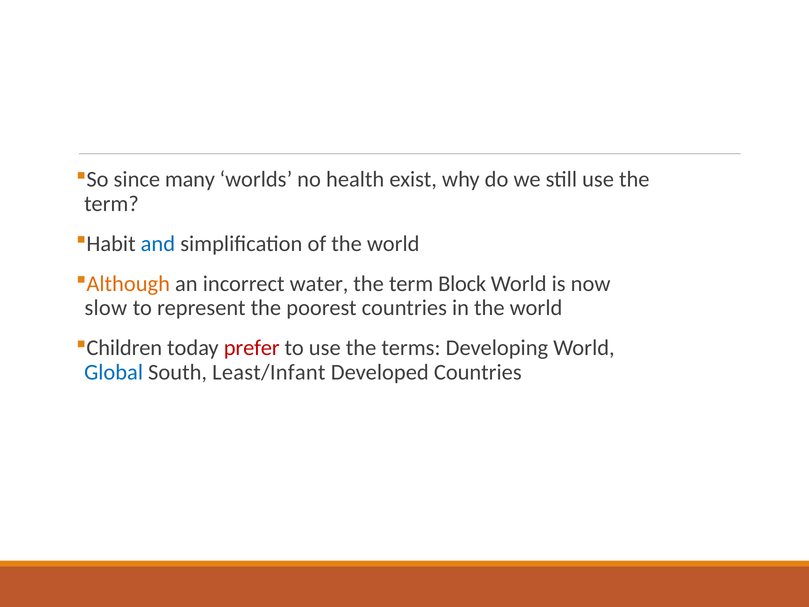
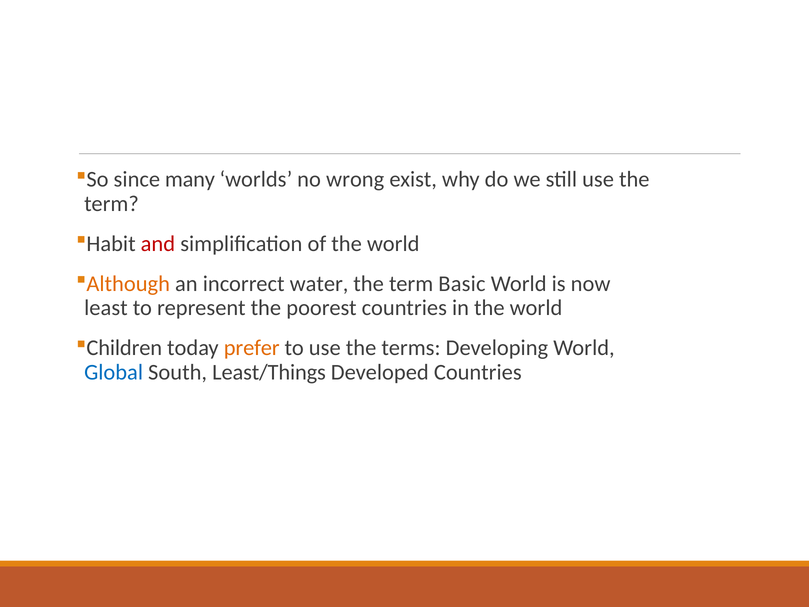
health: health -> wrong (355, 179)
and colour: blue -> red (158, 244)
Block: Block -> Basic (462, 284)
slow: slow -> least (106, 308)
prefer colour: red -> orange (252, 348)
Least/Infant: Least/Infant -> Least/Things (269, 372)
